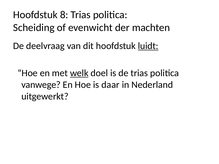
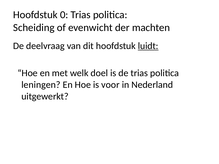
8: 8 -> 0 (64, 15)
welk underline: present -> none (79, 73)
vanwege: vanwege -> leningen (41, 85)
daar: daar -> voor (110, 85)
